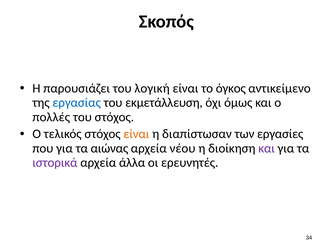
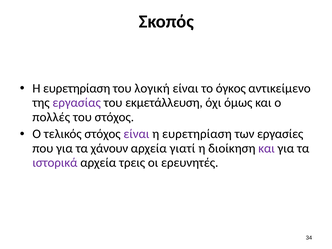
παρουσιάζει: παρουσιάζει -> ευρετηρίαση (77, 88)
εργασίας colour: blue -> purple (77, 103)
είναι colour: orange -> purple (136, 134)
διαπίστωσαν: διαπίστωσαν -> ευρετηρίαση (197, 134)
αιώνας: αιώνας -> χάνουν (109, 148)
νέου: νέου -> γιατί (183, 148)
άλλα: άλλα -> τρεις (132, 163)
